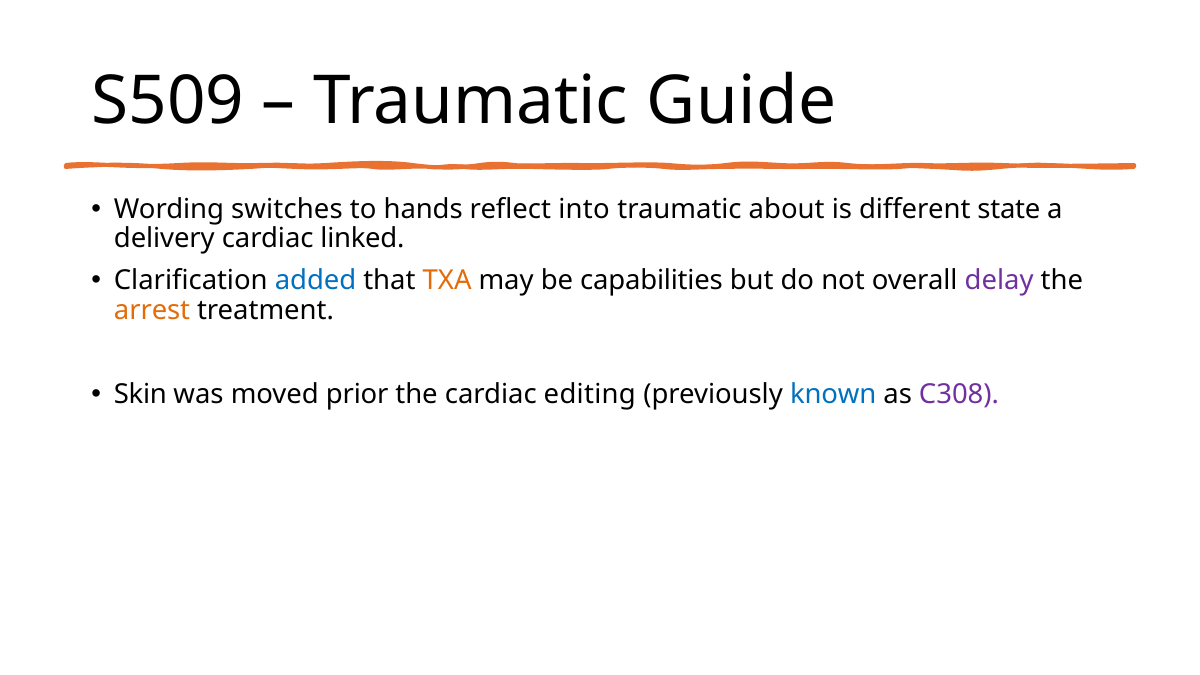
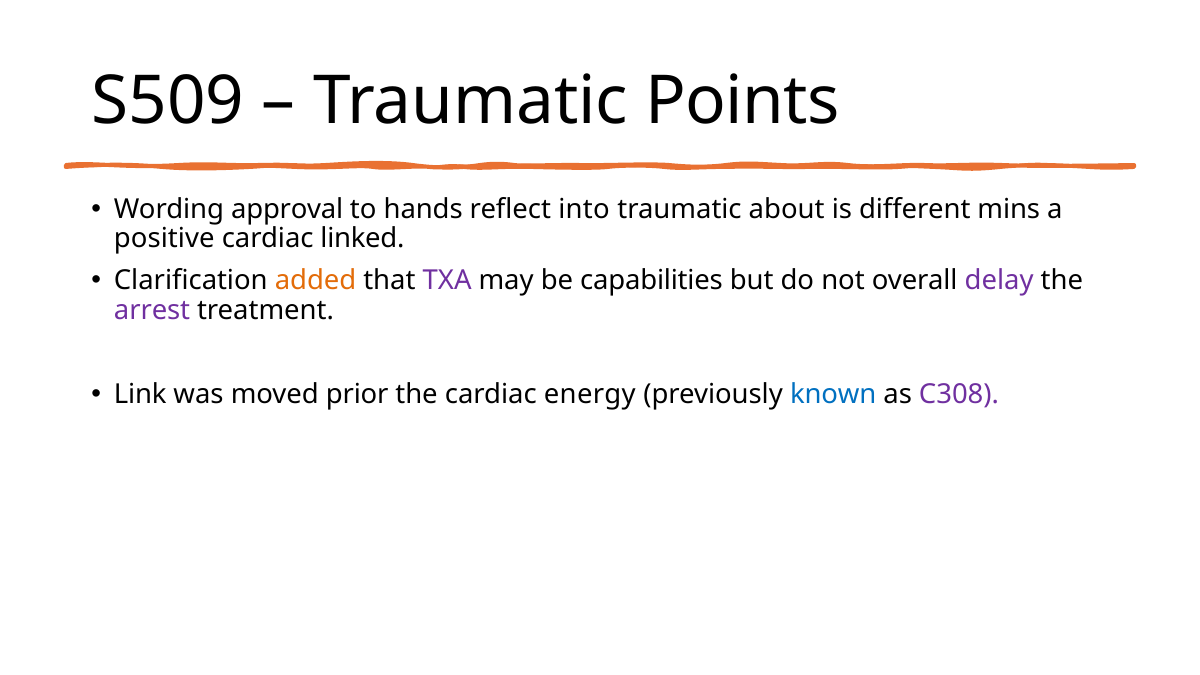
Guide: Guide -> Points (742, 101)
switches: switches -> approval (287, 209)
state: state -> mins (1009, 209)
delivery: delivery -> positive (164, 239)
added colour: blue -> orange (316, 281)
TXA colour: orange -> purple (447, 281)
arrest colour: orange -> purple (152, 311)
Skin: Skin -> Link (140, 395)
editing: editing -> energy (590, 395)
